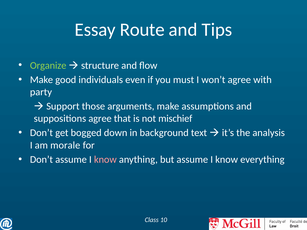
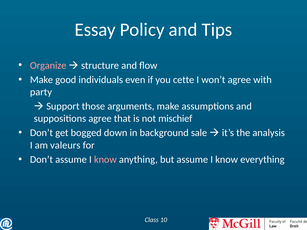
Route: Route -> Policy (142, 30)
Organize colour: light green -> pink (48, 65)
must: must -> cette (184, 80)
text: text -> sale (199, 133)
morale: morale -> valeurs (65, 145)
